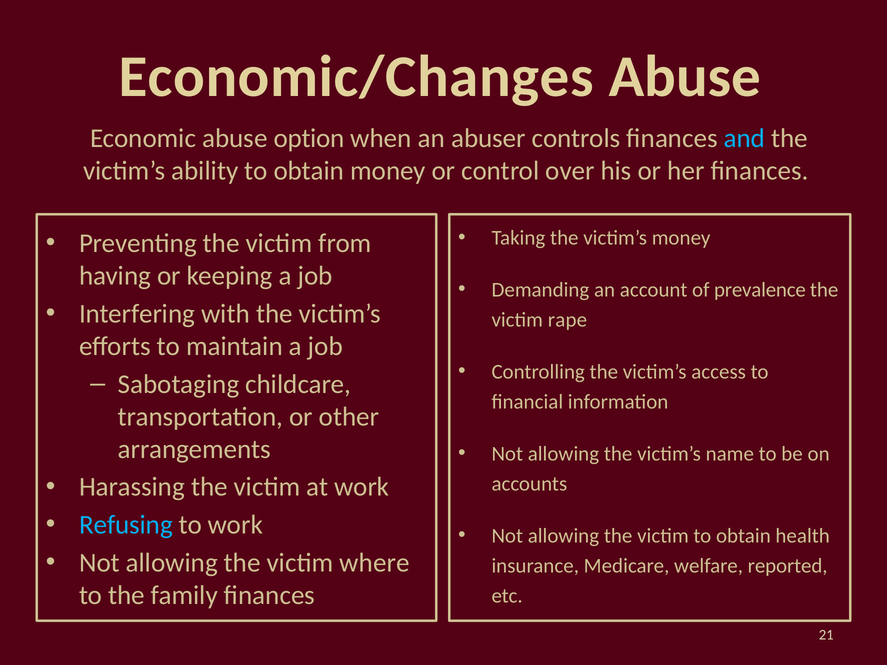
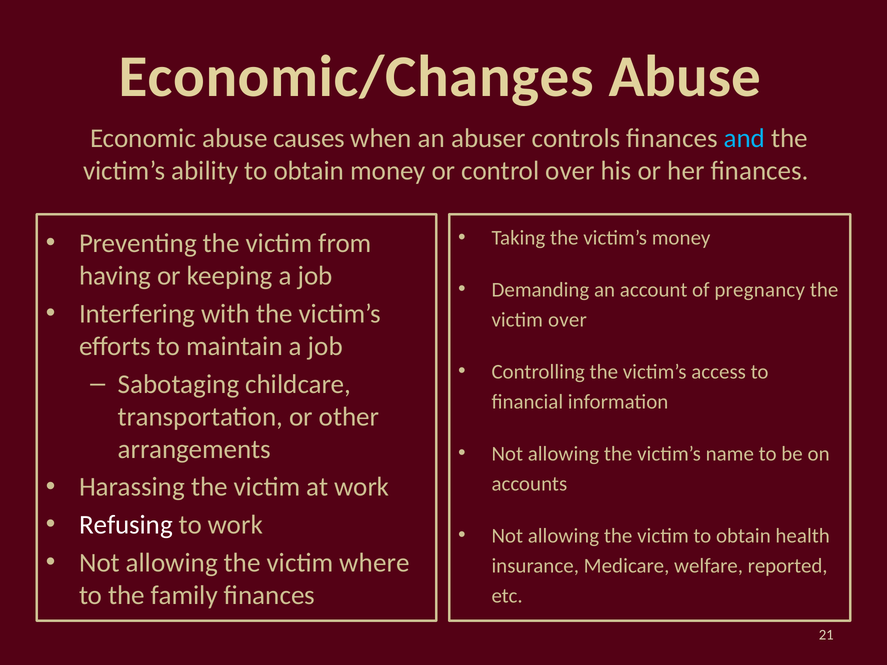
option: option -> causes (309, 139)
prevalence: prevalence -> pregnancy (760, 290)
victim rape: rape -> over (567, 320)
Refusing colour: light blue -> white (126, 525)
